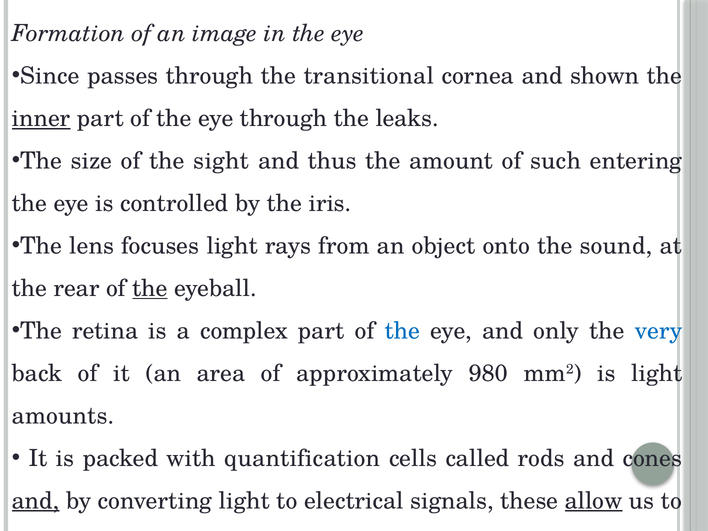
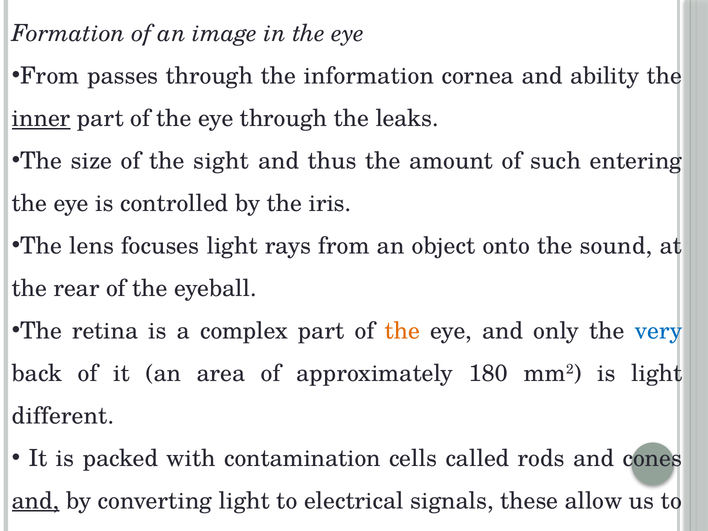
Since: Since -> From (50, 76)
transitional: transitional -> information (369, 76)
shown: shown -> ability (605, 76)
the underline: present -> none (150, 288)
the colour: blue -> orange (402, 331)
980: 980 -> 180 (488, 373)
amounts: amounts -> different (63, 416)
quantification: quantification -> contamination (302, 458)
allow underline: present -> none (594, 501)
